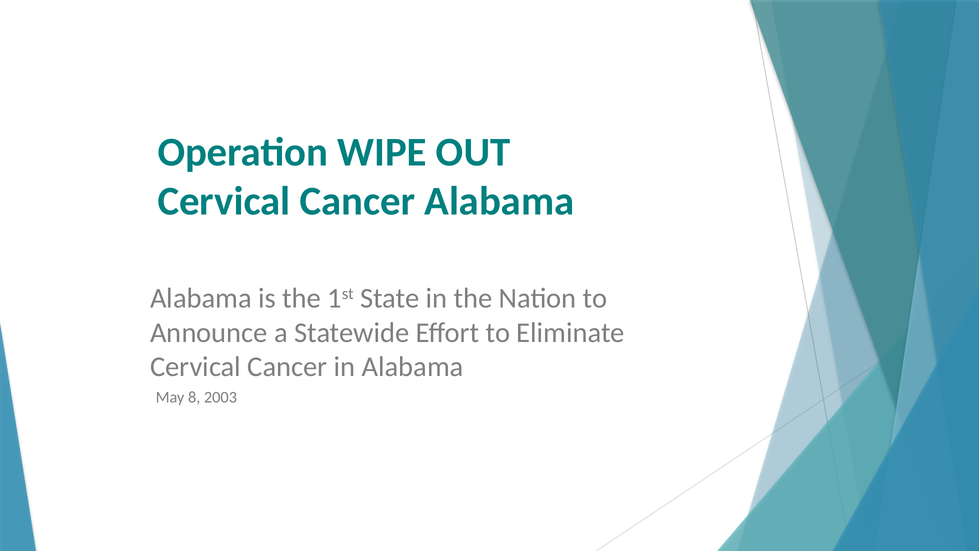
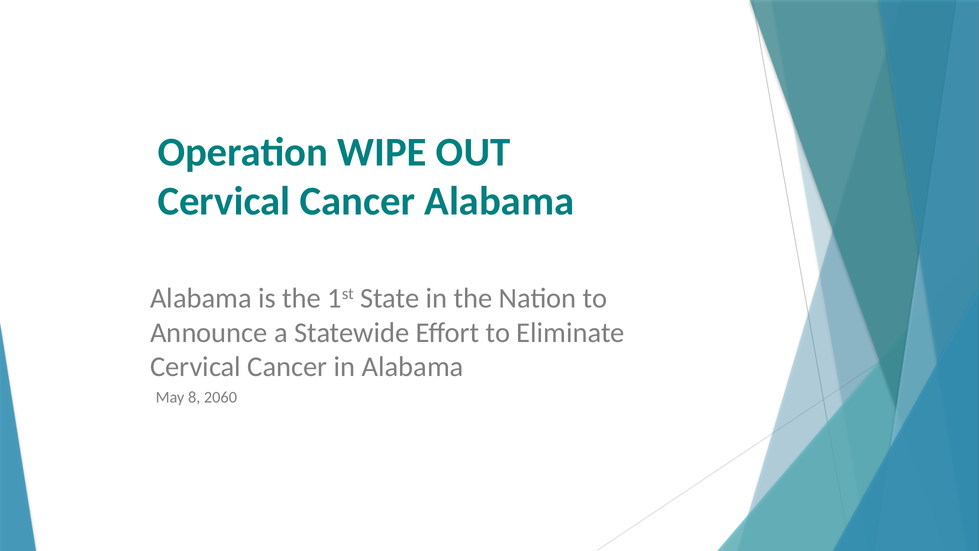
2003: 2003 -> 2060 (220, 397)
